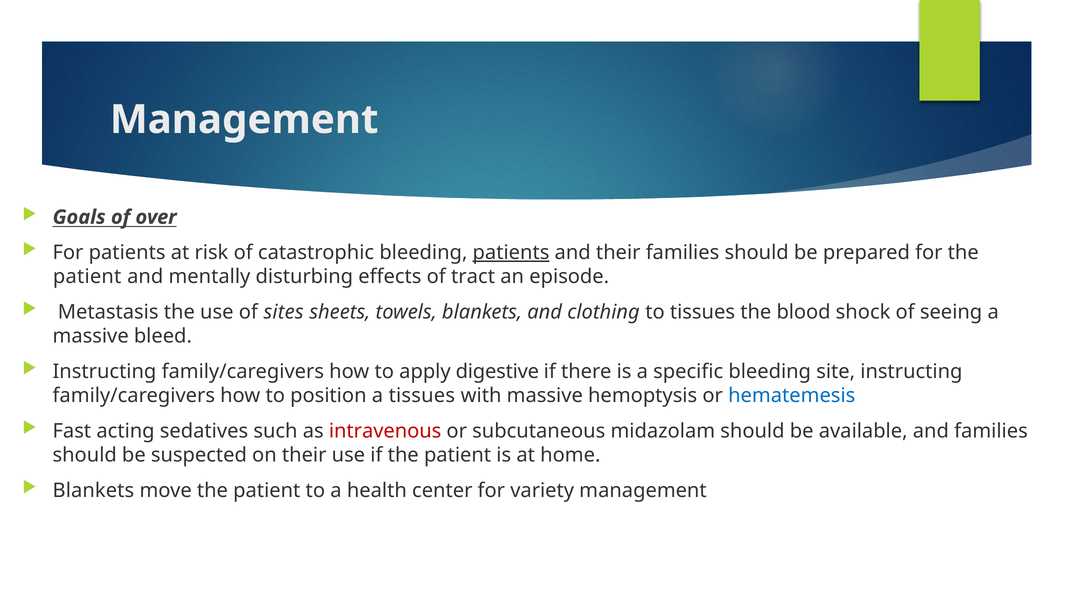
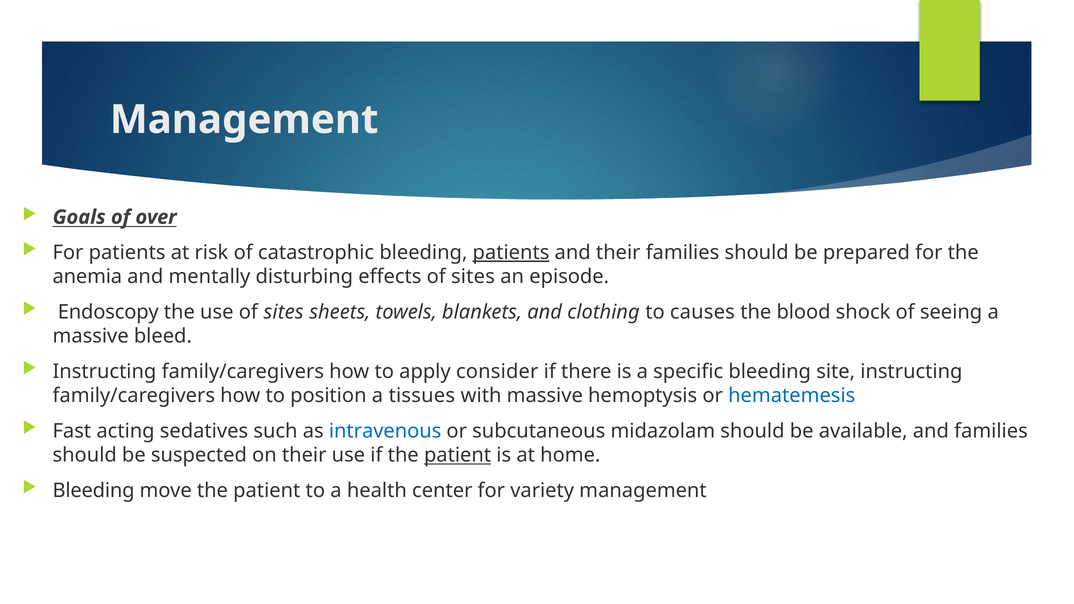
patient: patient -> anemia (87, 277)
effects of tract: tract -> sites (473, 277)
Metastasis: Metastasis -> Endoscopy (108, 312)
to tissues: tissues -> causes (702, 312)
digestive: digestive -> consider (497, 372)
intravenous colour: red -> blue (385, 431)
patient underline: none -> present (458, 455)
Blankets: Blankets -> Bleeding (94, 491)
